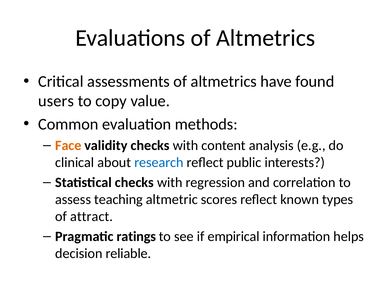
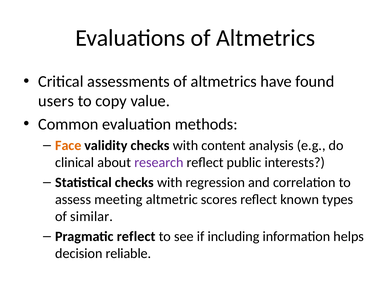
research colour: blue -> purple (159, 162)
teaching: teaching -> meeting (118, 199)
attract: attract -> similar (92, 216)
Pragmatic ratings: ratings -> reflect (136, 236)
empirical: empirical -> including (234, 236)
